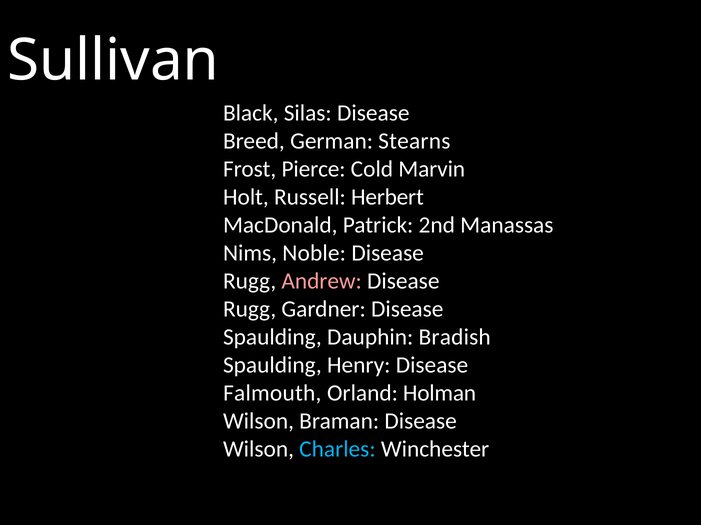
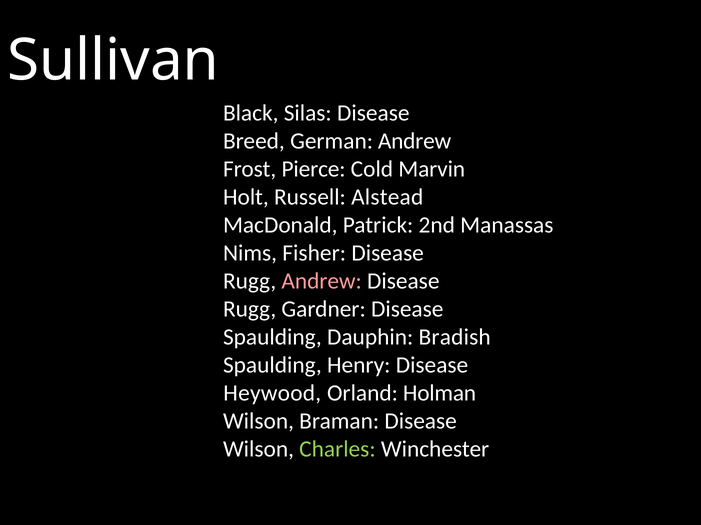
German Stearns: Stearns -> Andrew (415, 141)
Herbert: Herbert -> Alstead (387, 197)
Noble: Noble -> Fisher (314, 253)
Falmouth: Falmouth -> Heywood (272, 393)
Charles colour: light blue -> light green (337, 450)
